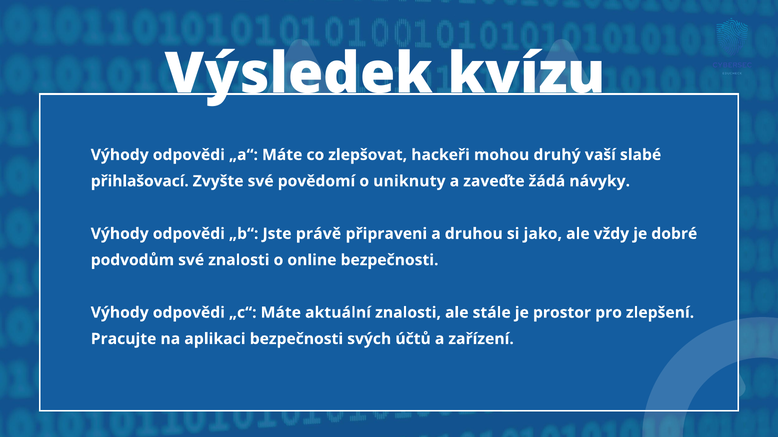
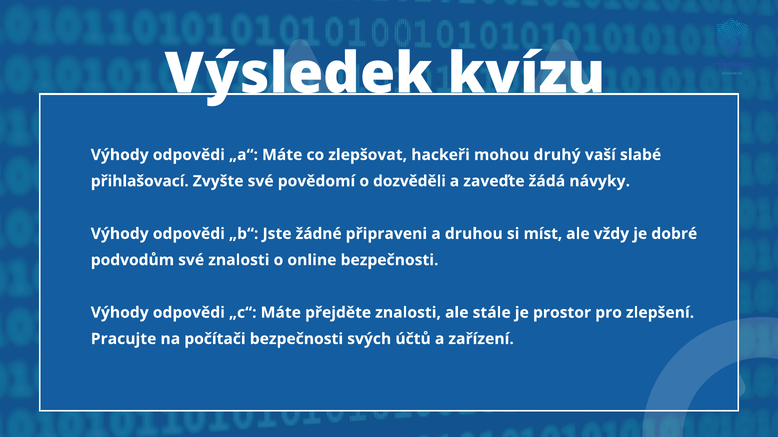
uniknuty: uniknuty -> dozvěděli (409, 181)
právě: právě -> žádné (319, 234)
jako: jako -> míst (543, 234)
aktuální: aktuální -> přejděte (338, 313)
aplikaci: aplikaci -> počítači (215, 339)
